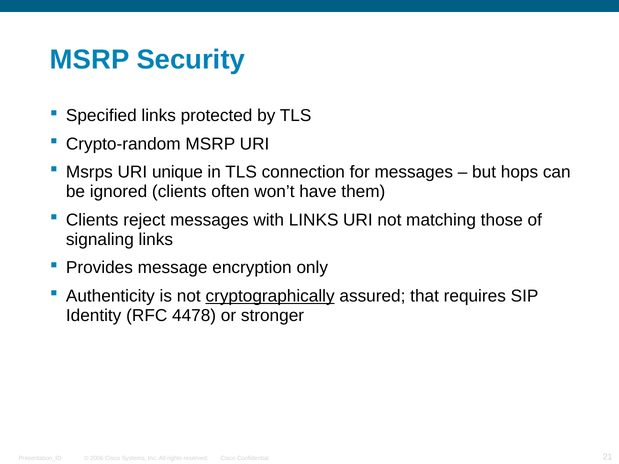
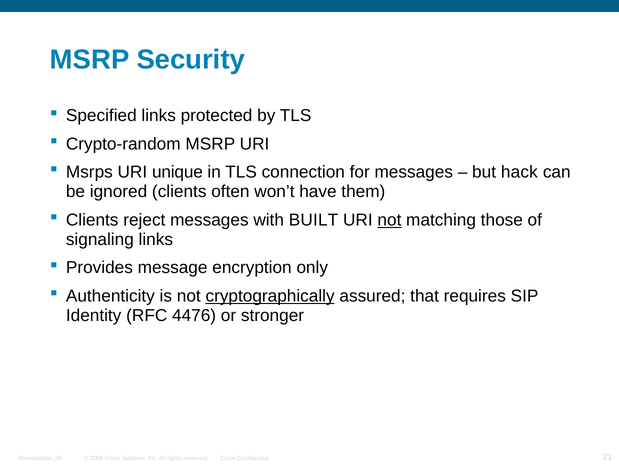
hops: hops -> hack (519, 172)
with LINKS: LINKS -> BUILT (314, 220)
not underline: none -> present (389, 220)
4478: 4478 -> 4476 (194, 316)
